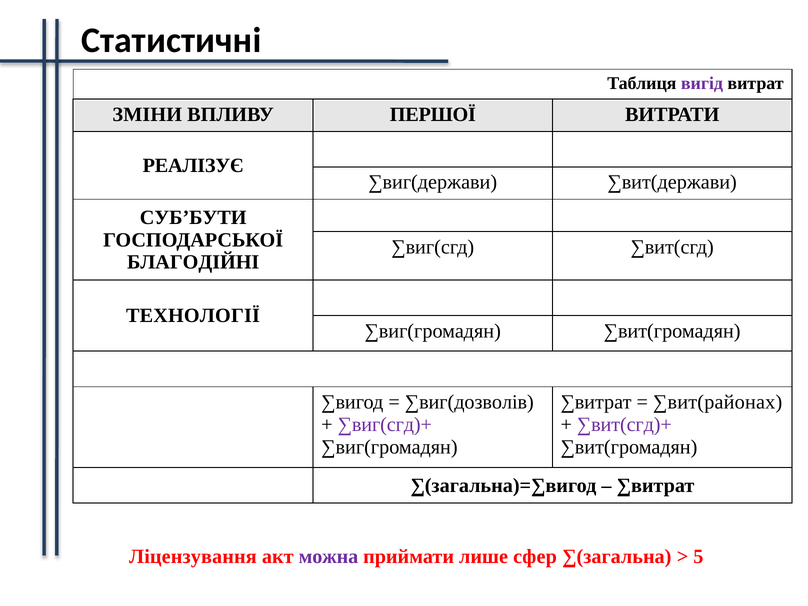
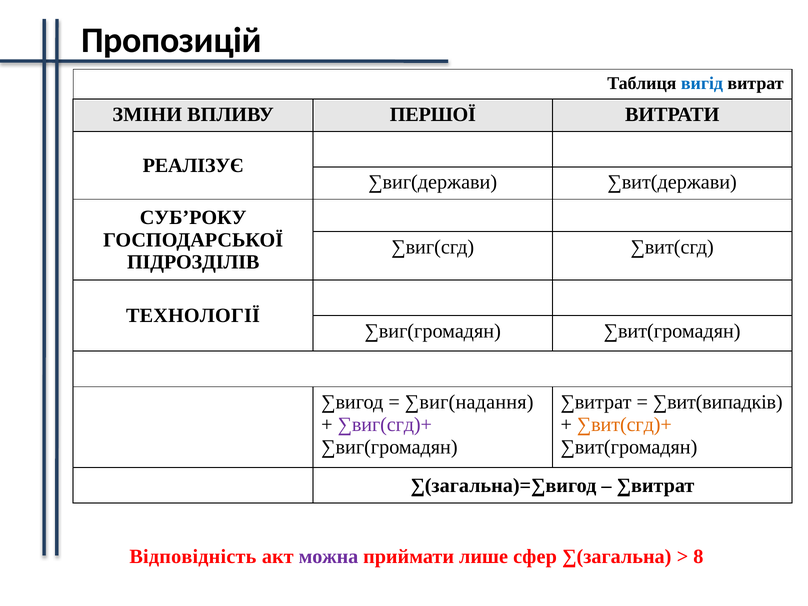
Статистичні: Статистичні -> Пропозицій (171, 40)
вигід colour: purple -> blue (702, 83)
СУБ’БУТИ: СУБ’БУТИ -> СУБ’РОКУ (193, 217)
БЛАГОДІЙНІ: БЛАГОДІЙНІ -> ПІДРОЗДІЛІВ (193, 262)
∑виг(дозволів: ∑виг(дозволів -> ∑виг(надання (469, 402)
∑вит(районах: ∑вит(районах -> ∑вит(випадків (718, 402)
∑вит(сгд)+ colour: purple -> orange (624, 425)
Ліцензування: Ліцензування -> Відповідність (193, 557)
5: 5 -> 8 (698, 557)
